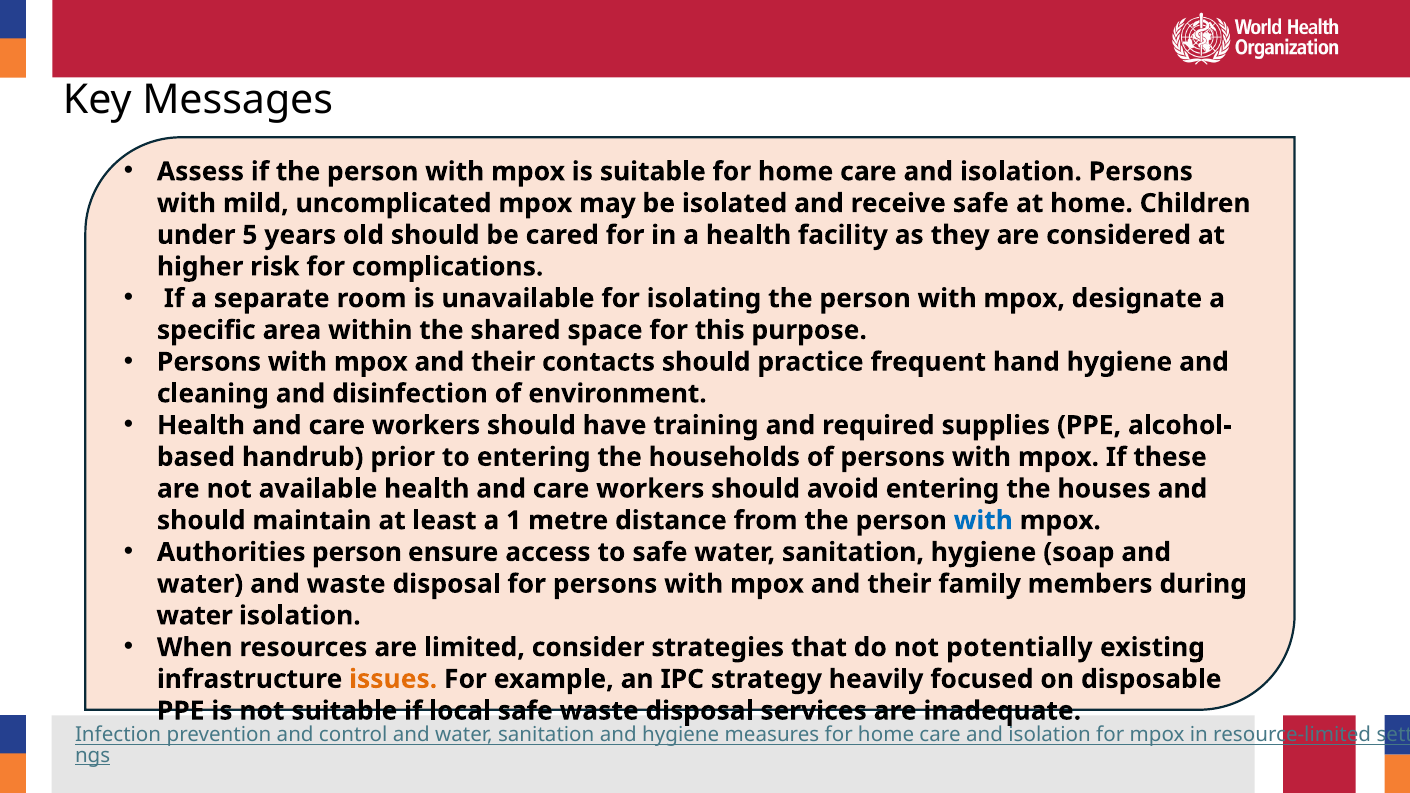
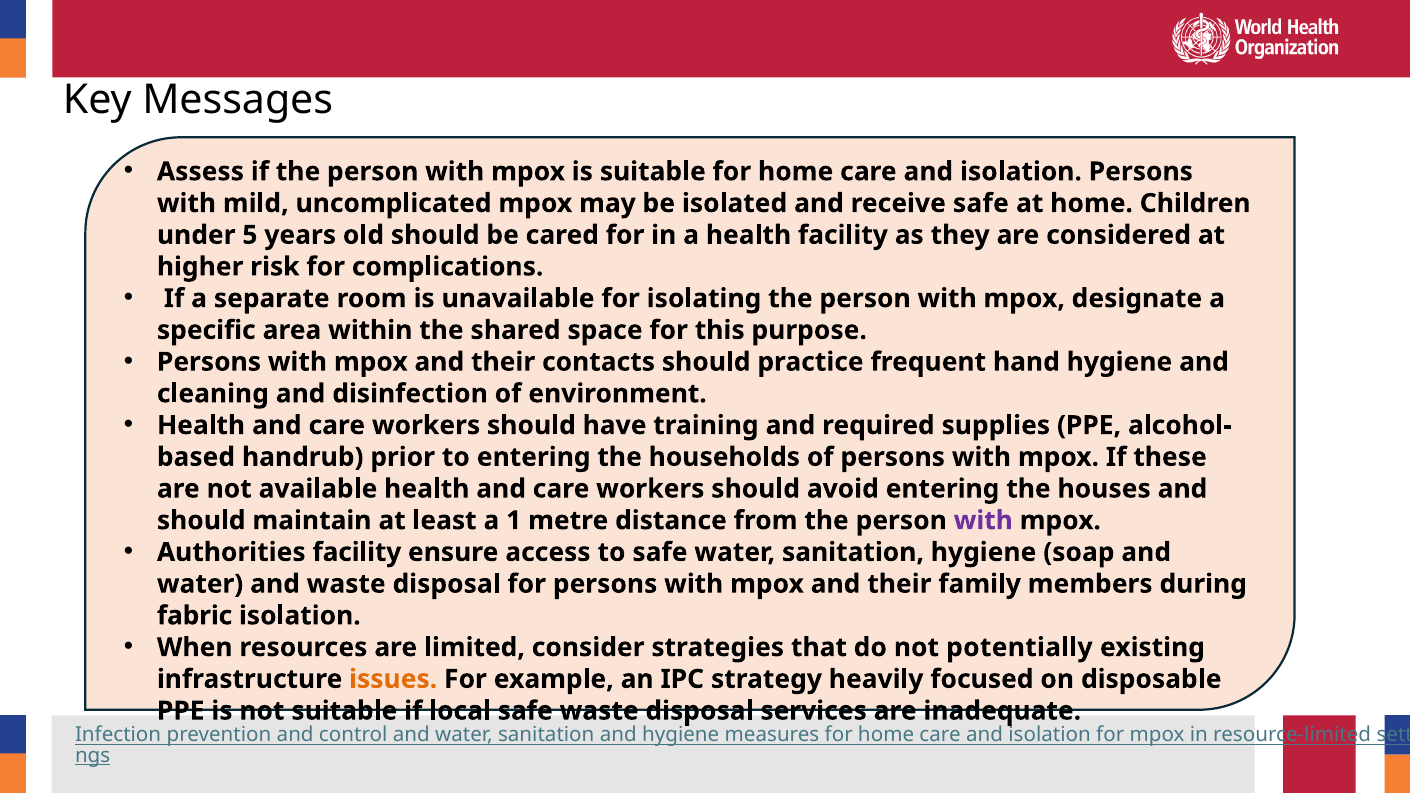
with colour: blue -> purple (983, 521)
Authorities person: person -> facility (357, 552)
water: water -> fabric (195, 616)
